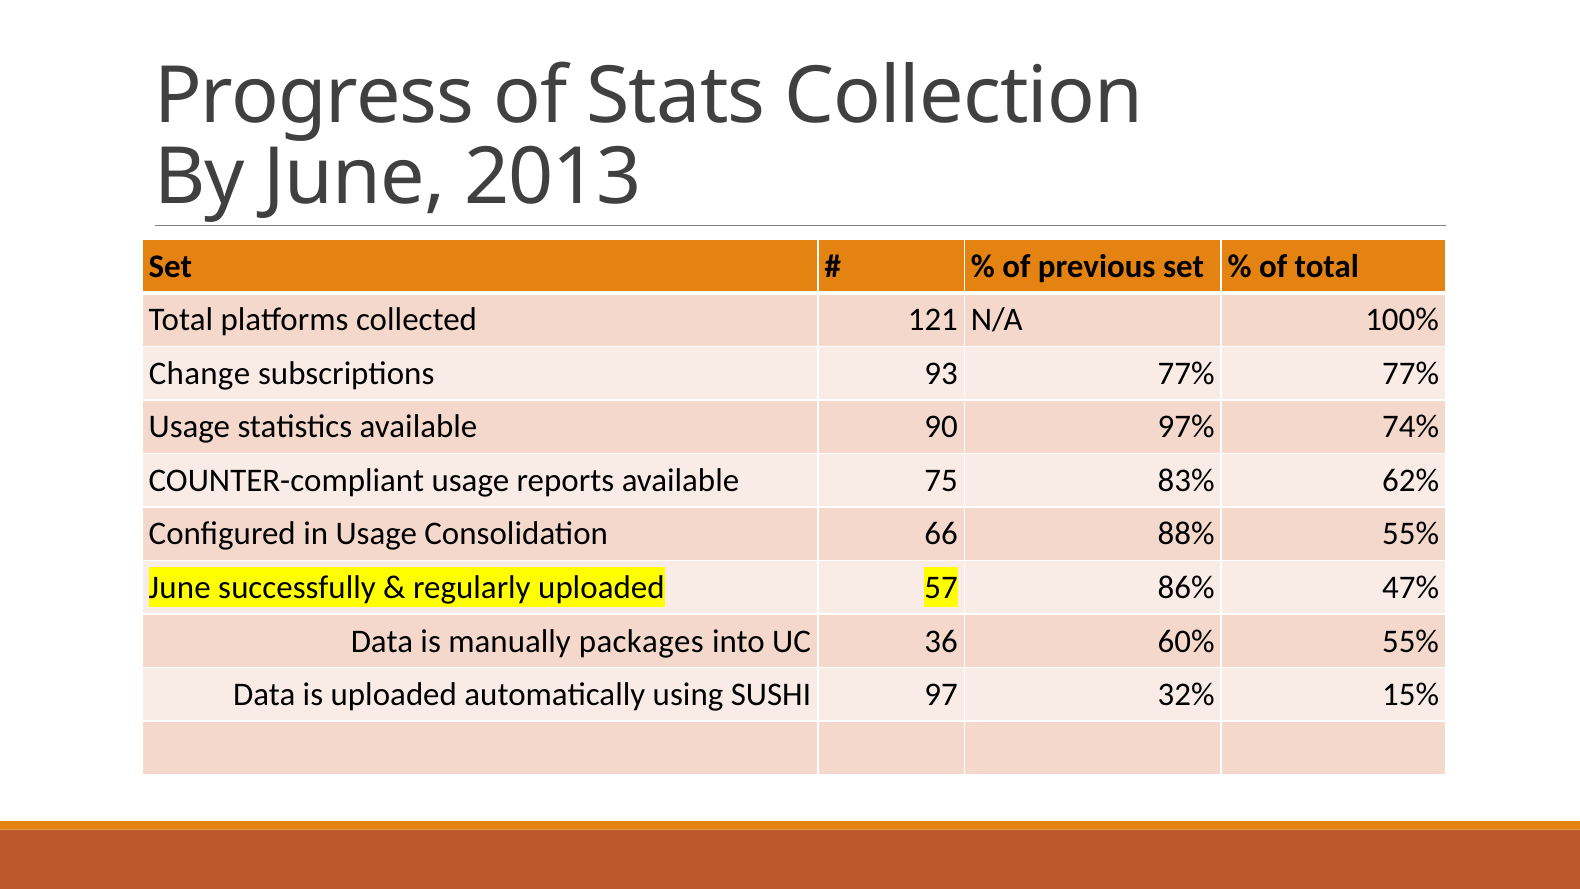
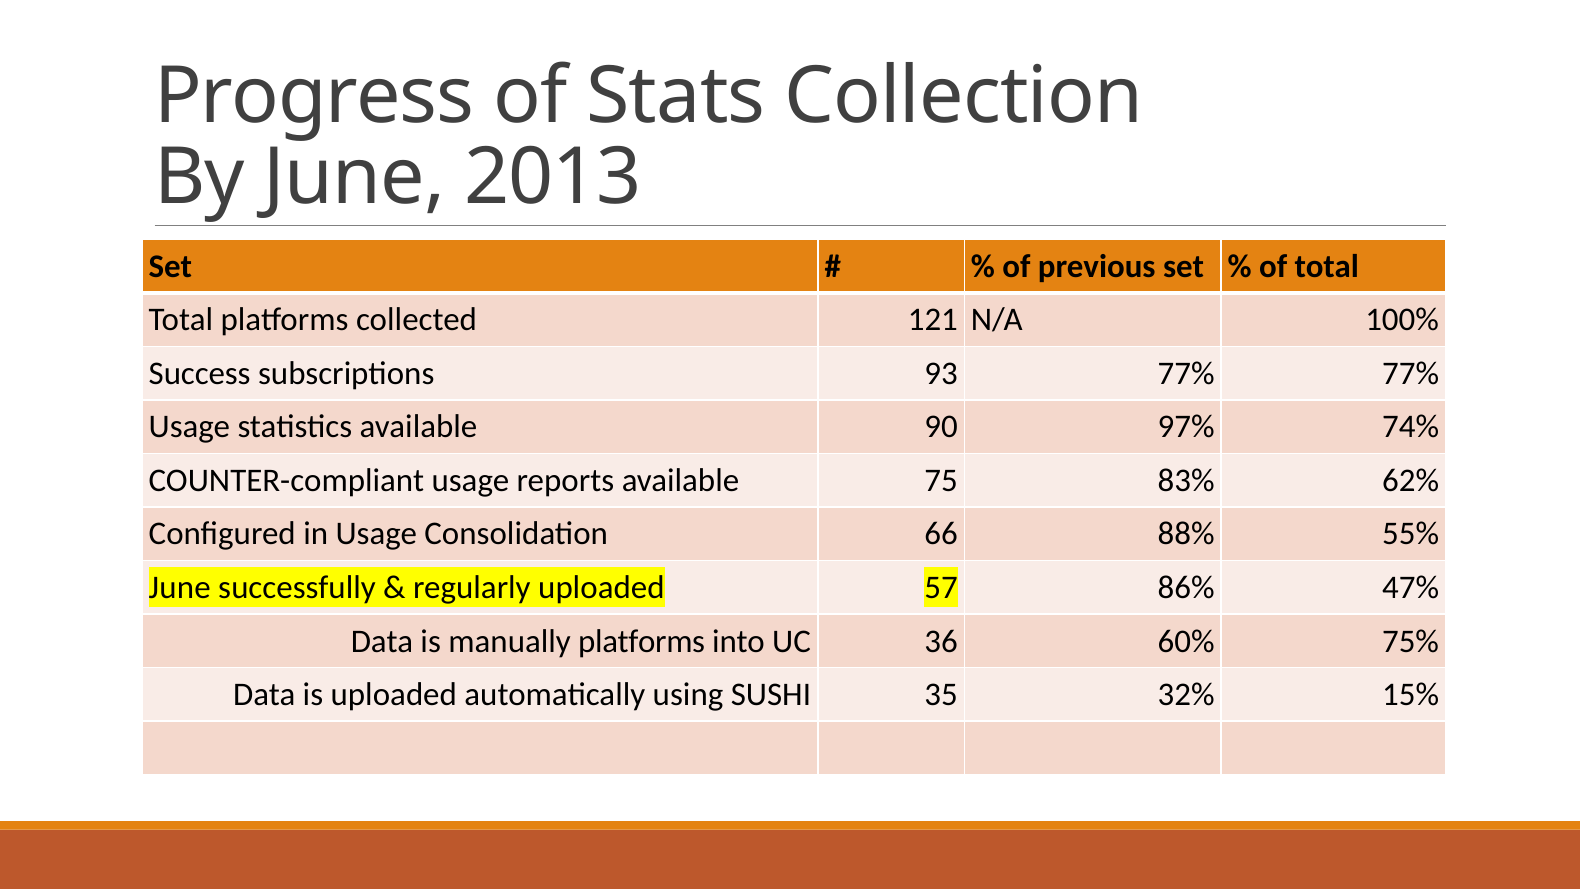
Change: Change -> Success (200, 373)
manually packages: packages -> platforms (642, 641)
60% 55%: 55% -> 75% (1411, 641)
97: 97 -> 35 (941, 694)
